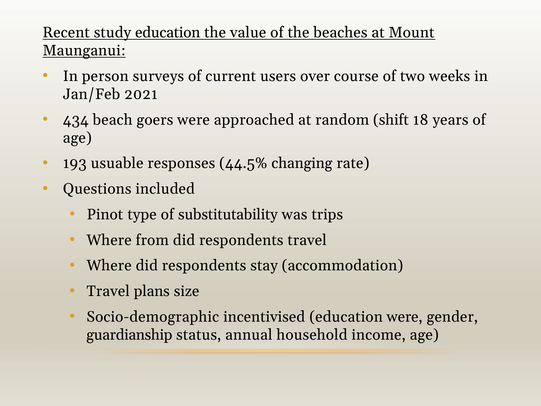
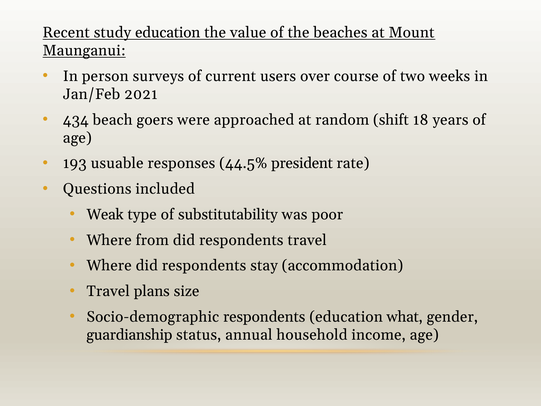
changing: changing -> president (302, 163)
Pinot: Pinot -> Weak (105, 214)
trips: trips -> poor (327, 214)
Socio-demographic incentivised: incentivised -> respondents (264, 317)
education were: were -> what (405, 317)
